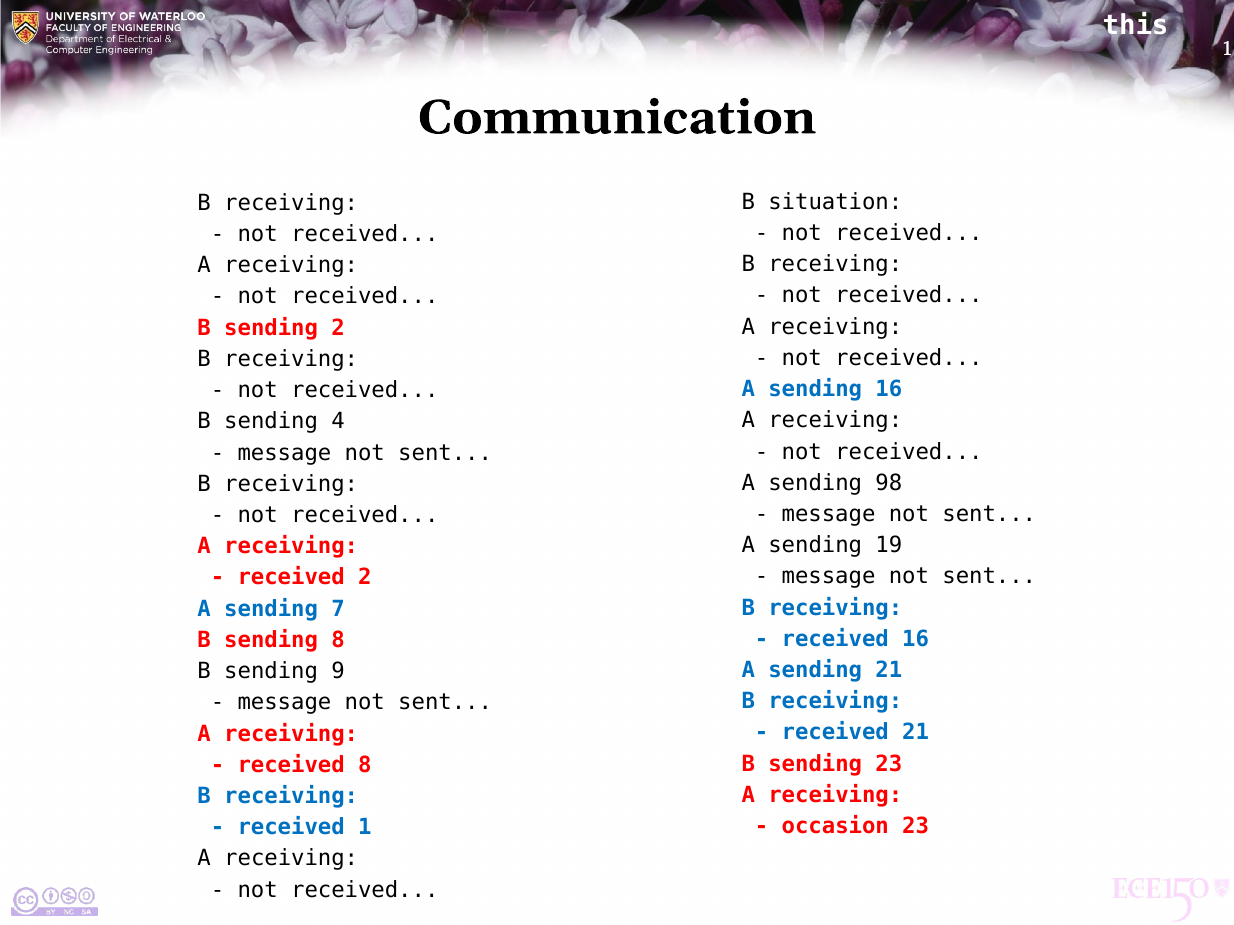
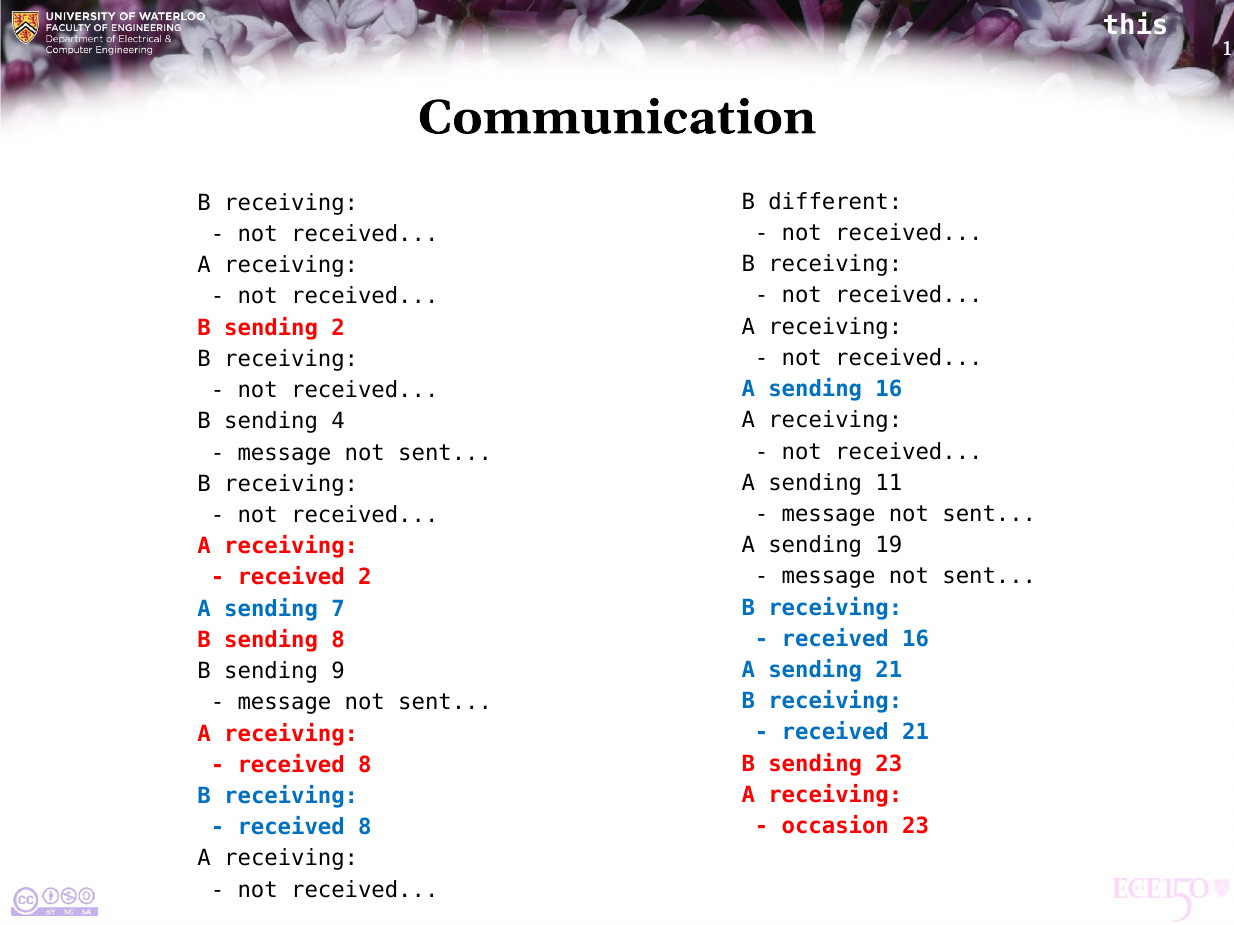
situation: situation -> different (835, 202)
98: 98 -> 11 (889, 483)
1: 1 -> 8 (365, 828)
